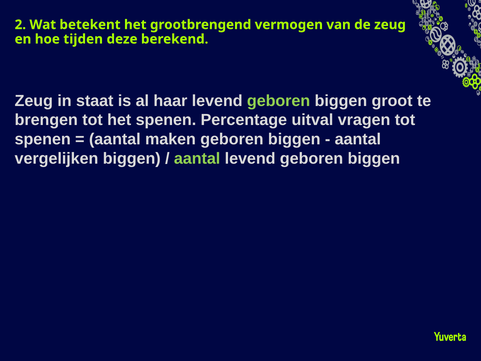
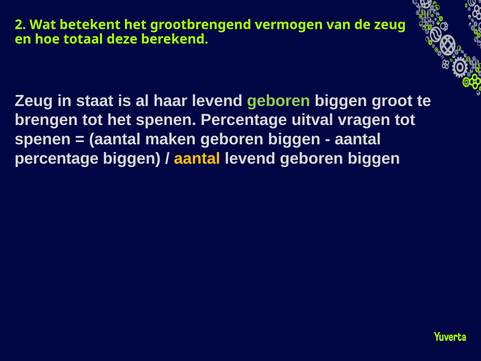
tijden: tijden -> totaal (83, 39)
vergelijken: vergelijken -> percentage (57, 158)
aantal colour: light green -> yellow (197, 158)
